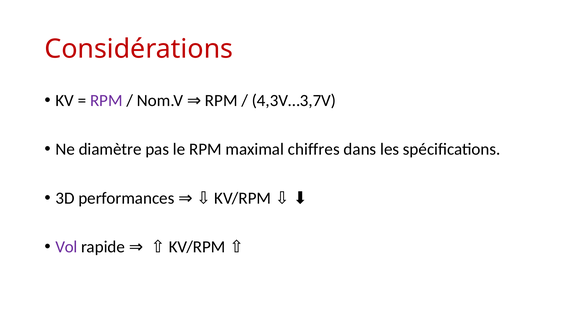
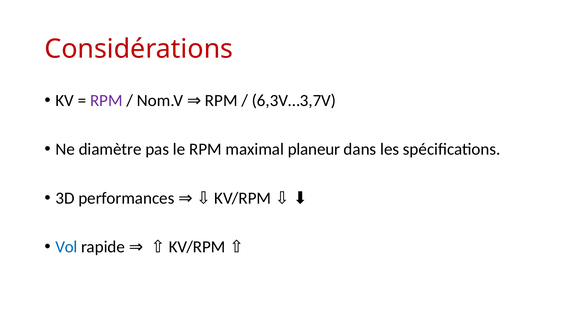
4,3V…3,7V: 4,3V…3,7V -> 6,3V…3,7V (294, 101)
chiffres: chiffres -> planeur (314, 150)
Vol colour: purple -> blue (66, 247)
